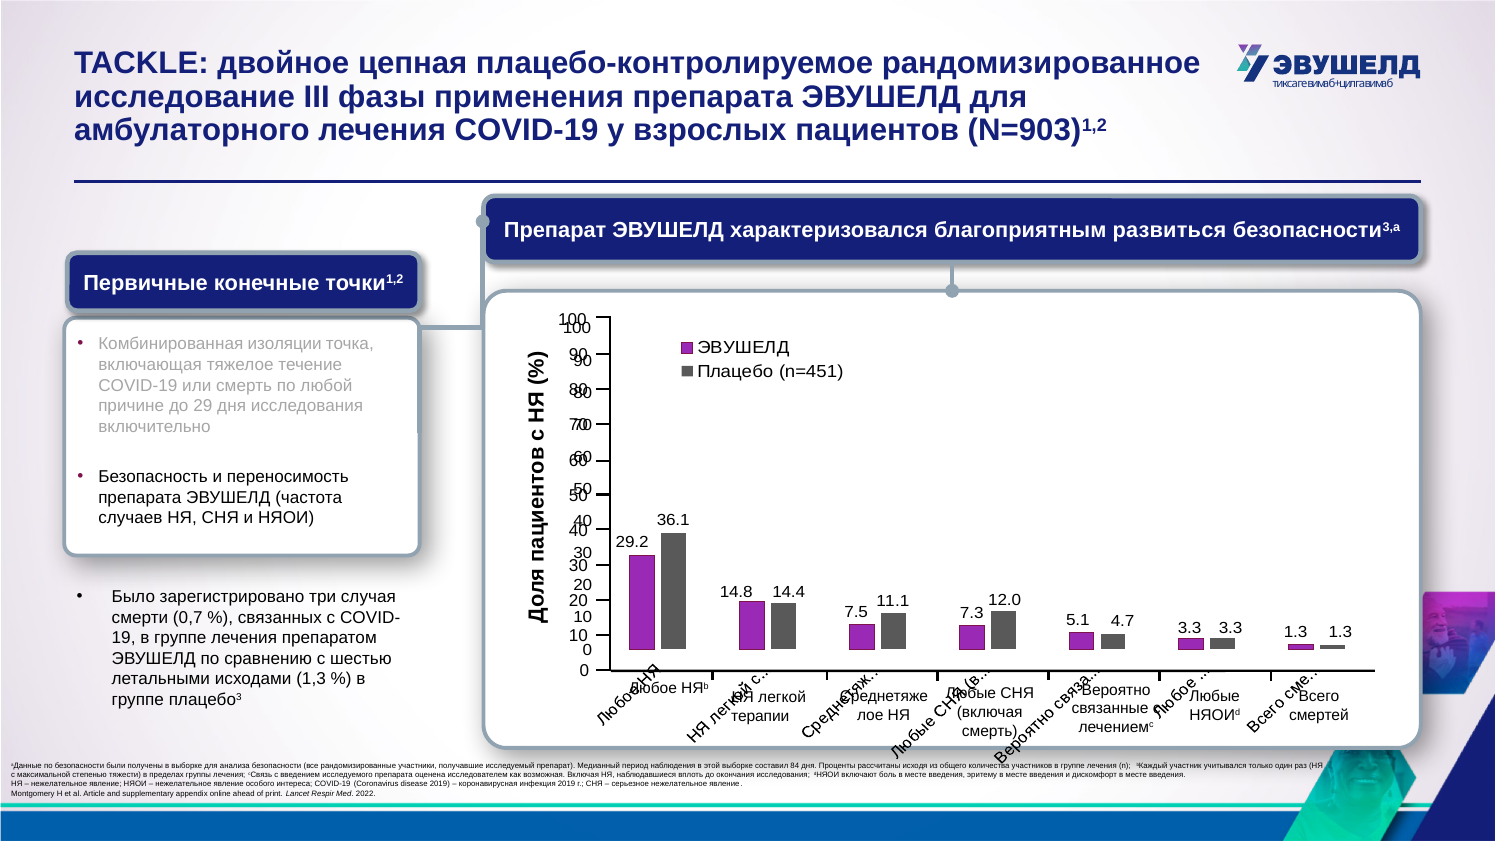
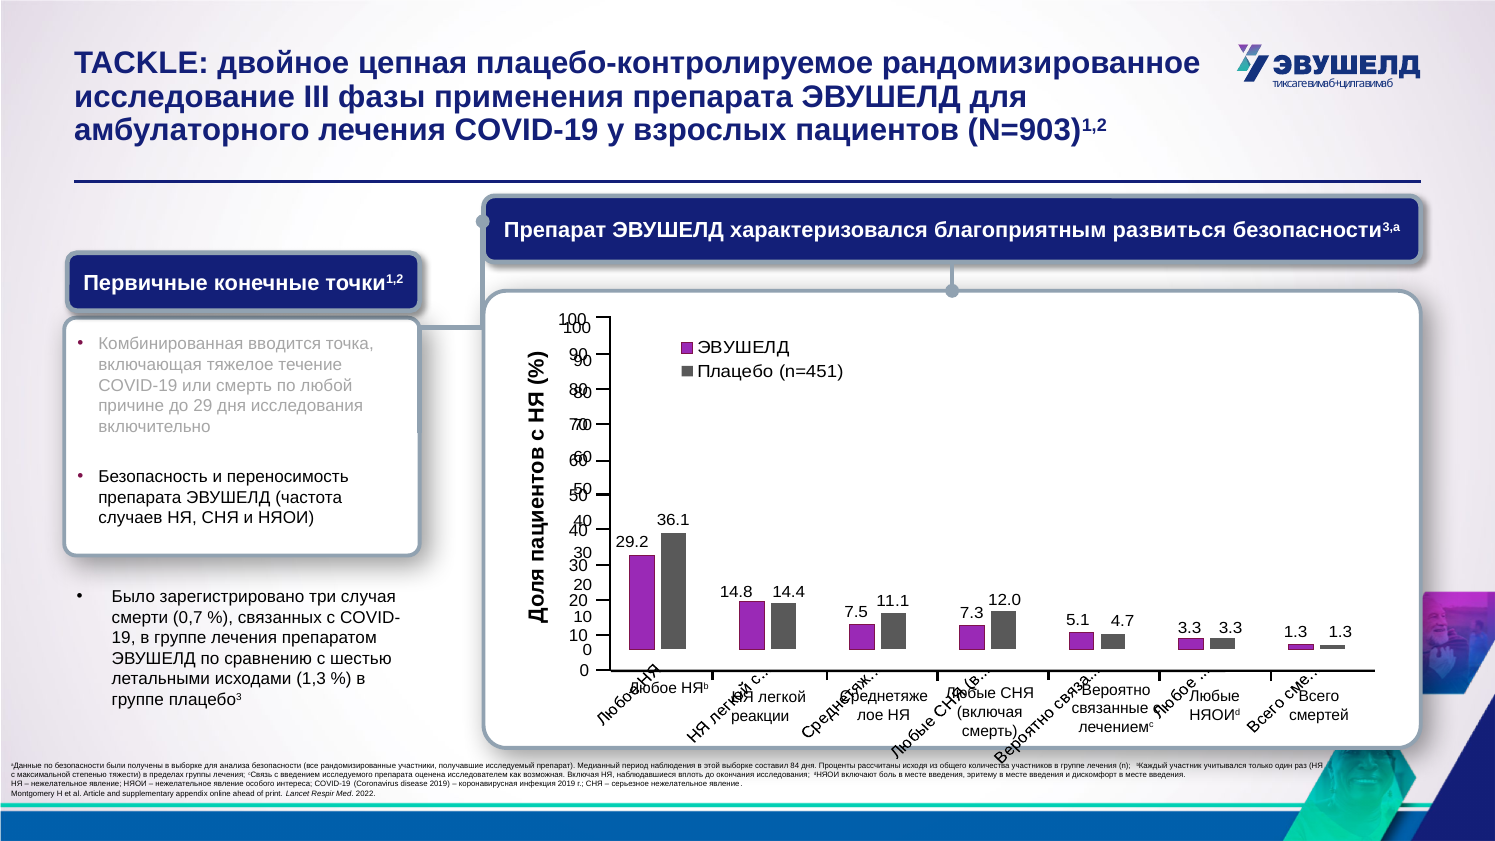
изоляции: изоляции -> вводится (285, 344)
терапии: терапии -> реакции (760, 716)
